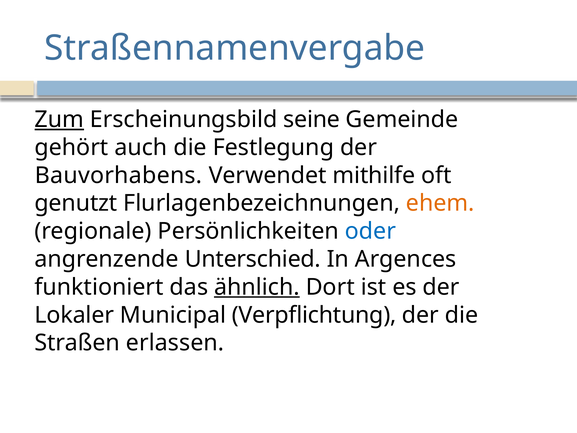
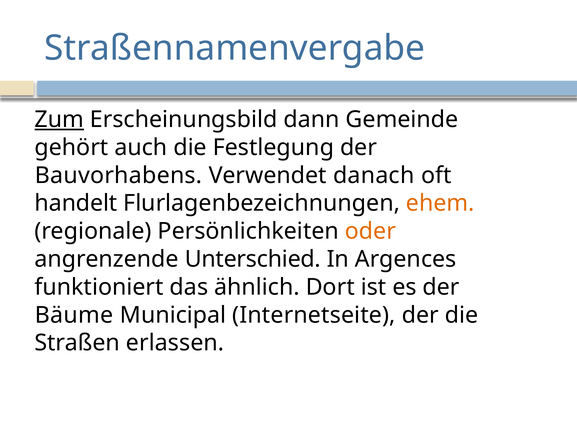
seine: seine -> dann (312, 119)
mithilfe: mithilfe -> danach (374, 175)
genutzt: genutzt -> handelt (76, 203)
oder colour: blue -> orange (370, 231)
ähnlich underline: present -> none (257, 287)
Lokaler: Lokaler -> Bäume (74, 315)
Verpflichtung: Verpflichtung -> Internetseite (314, 315)
